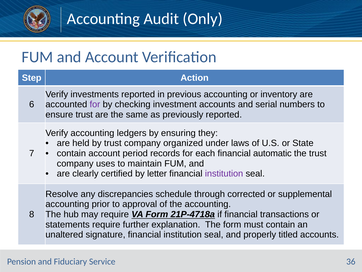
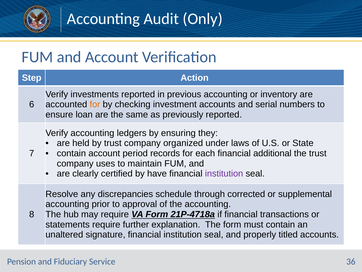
for colour: purple -> orange (95, 104)
ensure trust: trust -> loan (84, 114)
automatic: automatic -> additional (272, 153)
letter: letter -> have (157, 173)
